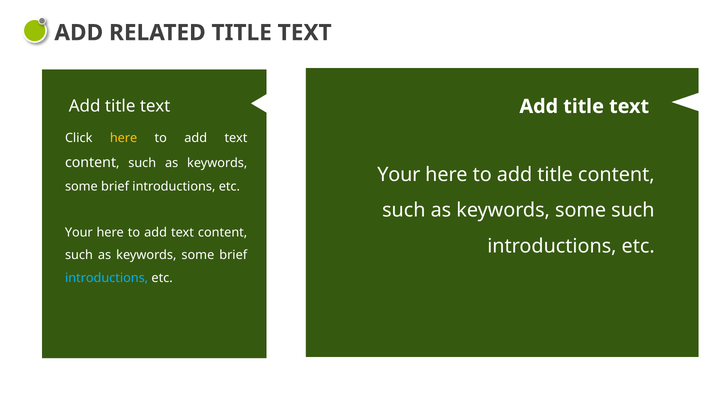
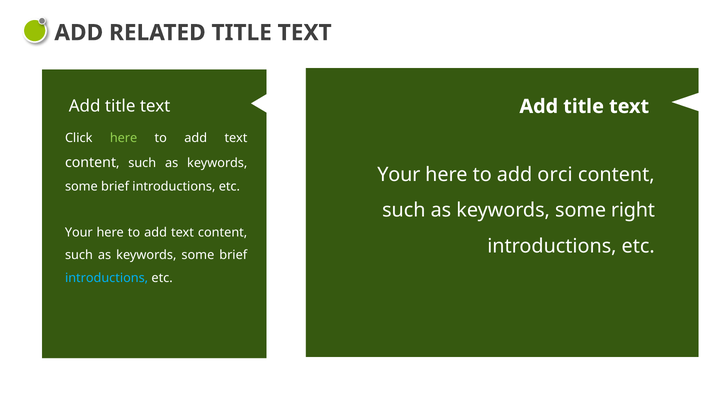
here colour: yellow -> light green (124, 138)
to add title: title -> orci (555, 175)
some such: such -> right (633, 210)
